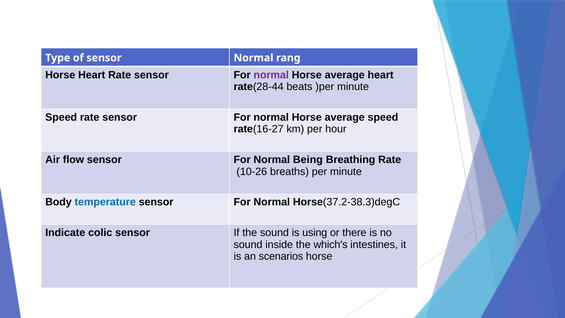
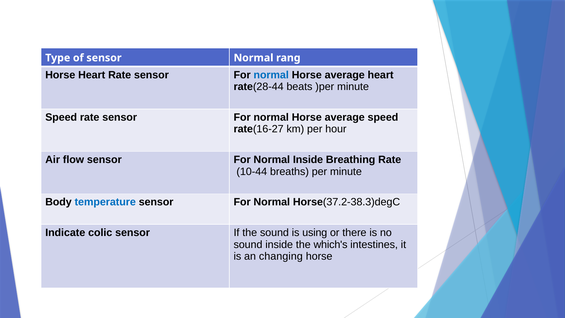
normal colour: purple -> blue (271, 75)
Normal Being: Being -> Inside (308, 160)
10-26: 10-26 -> 10-44 (252, 171)
scenarios: scenarios -> changing (281, 256)
